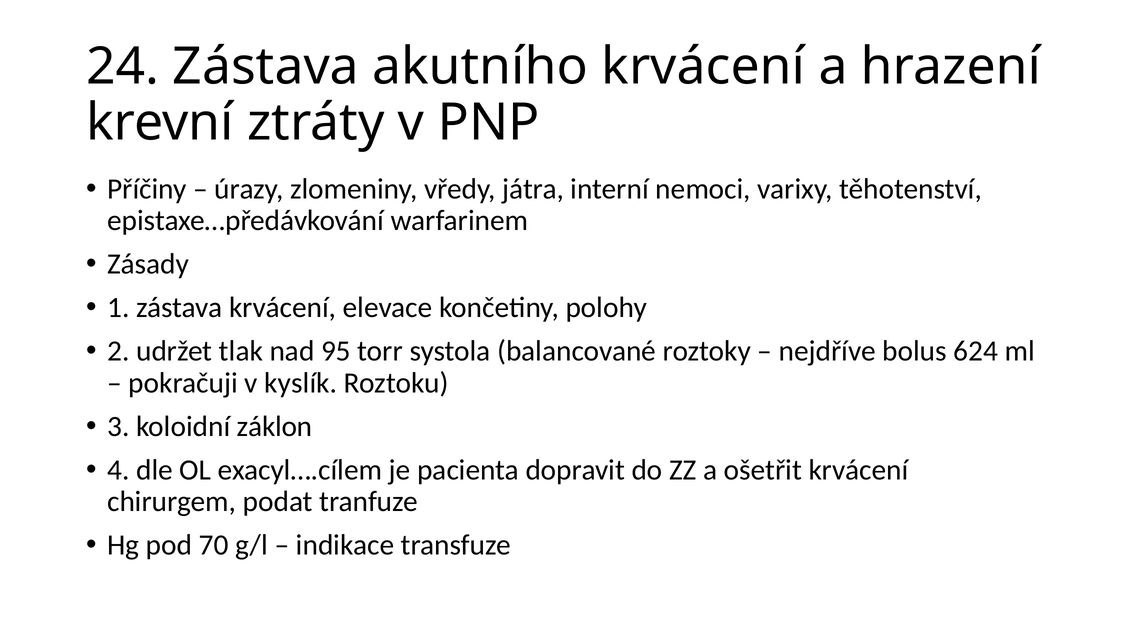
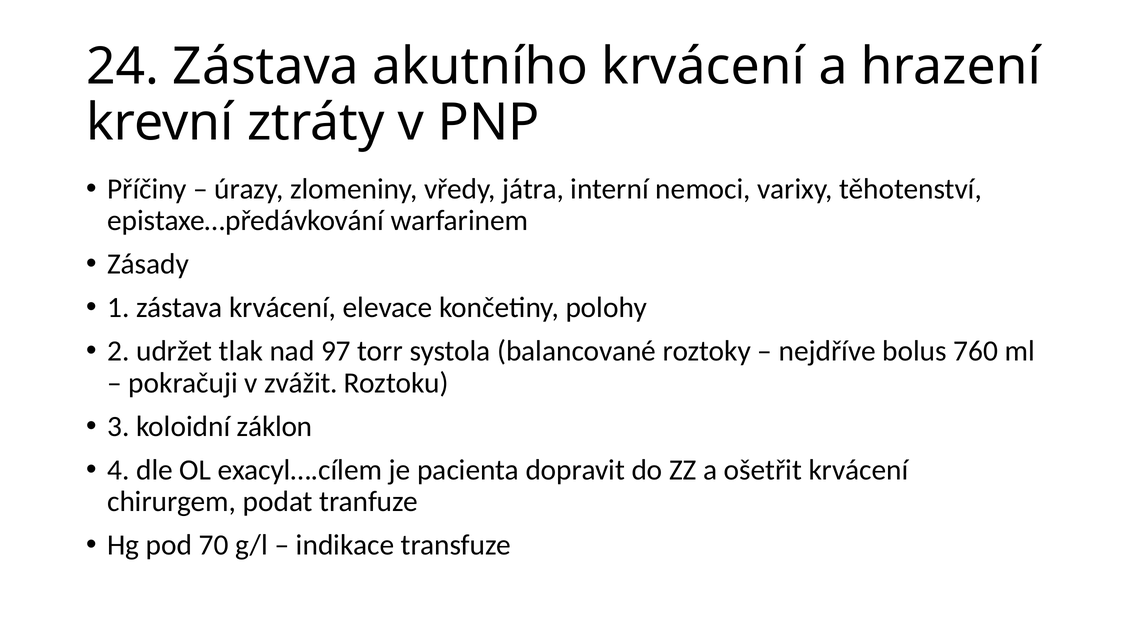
95: 95 -> 97 (336, 351)
624: 624 -> 760 (976, 351)
kyslík: kyslík -> zvážit (301, 383)
